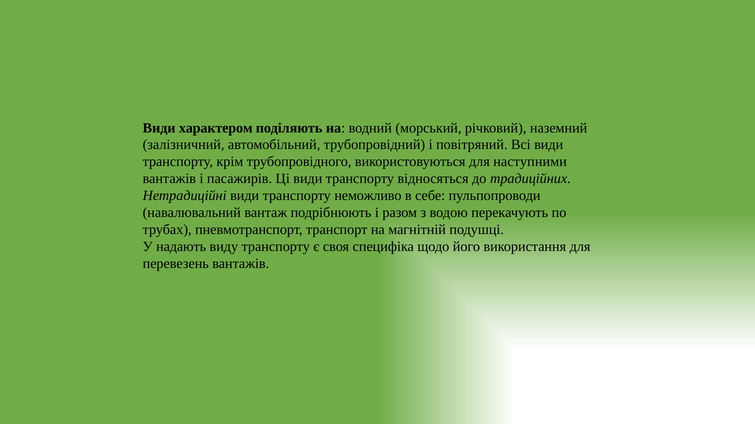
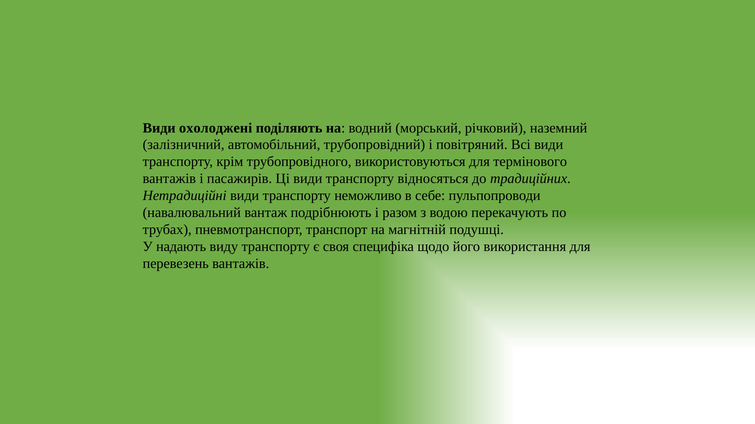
характером: характером -> охолоджені (216, 128)
наступними: наступними -> термінового (530, 162)
